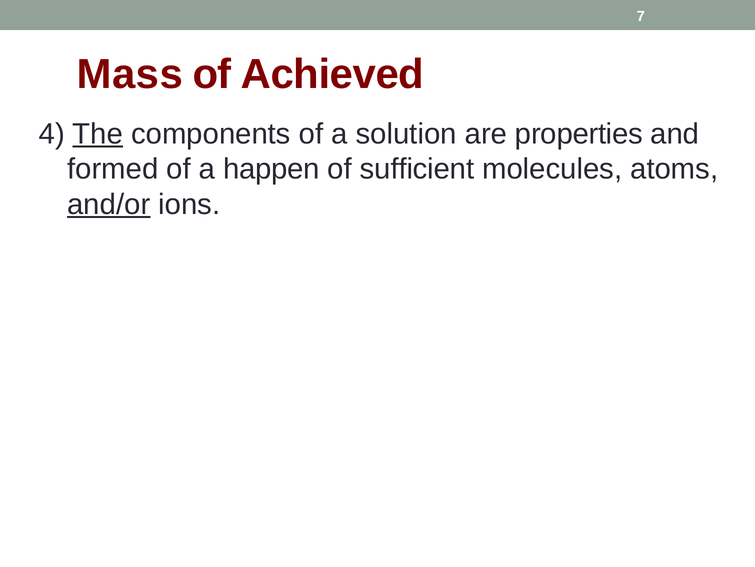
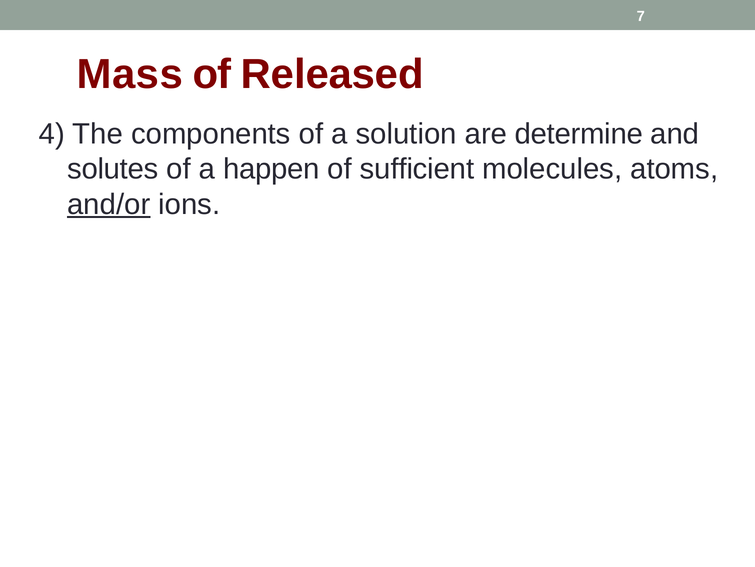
Achieved: Achieved -> Released (332, 74)
The underline: present -> none (98, 134)
properties: properties -> determine (579, 134)
formed: formed -> solutes (113, 169)
